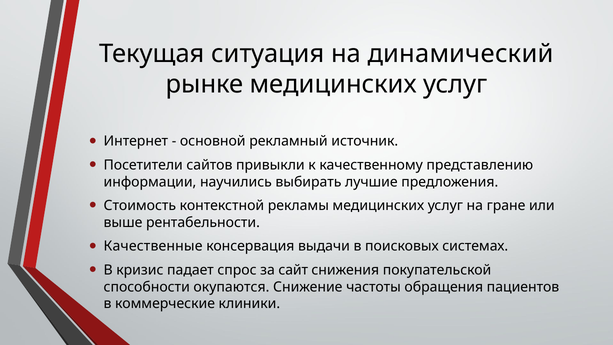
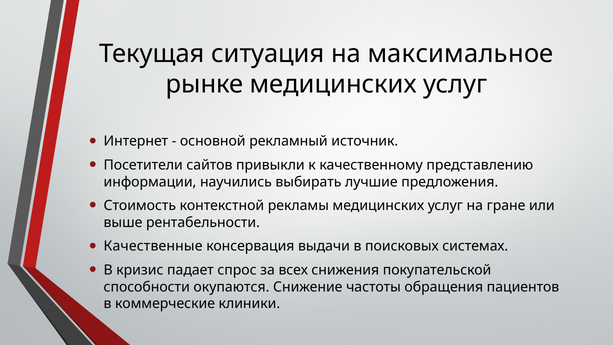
динамический: динамический -> максимальное (461, 54)
сайт: сайт -> всех (293, 270)
